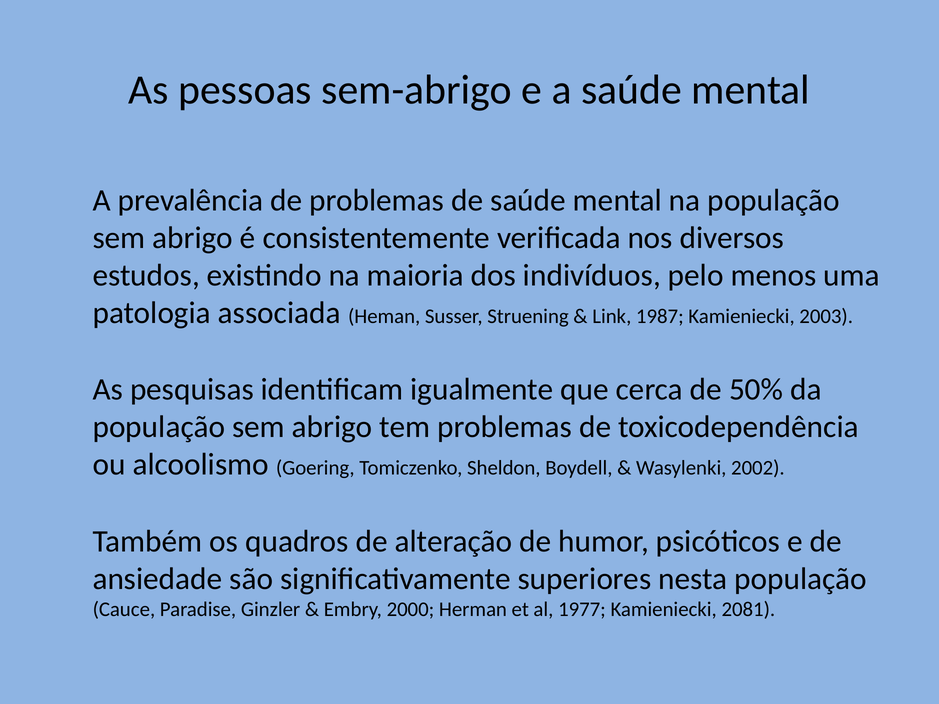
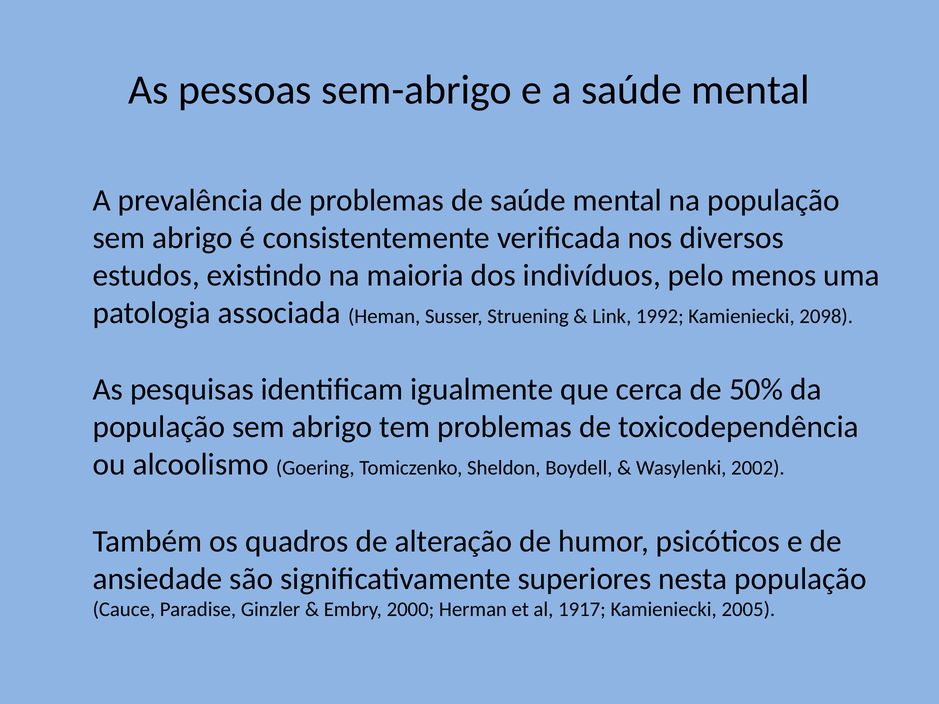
1987: 1987 -> 1992 (660, 316)
2003: 2003 -> 2098 (826, 316)
1977: 1977 -> 1917 (582, 610)
2081: 2081 -> 2005 (748, 610)
